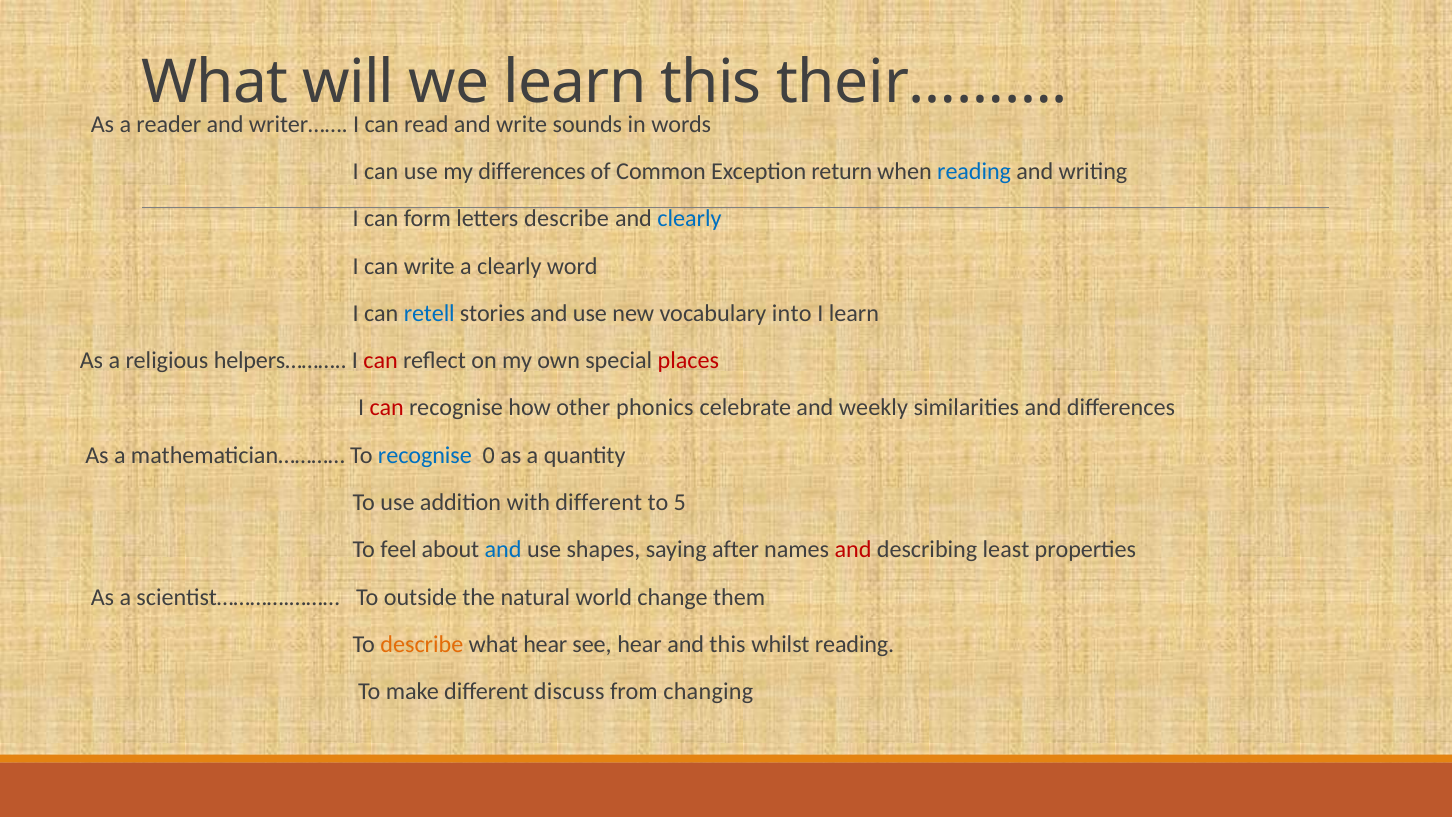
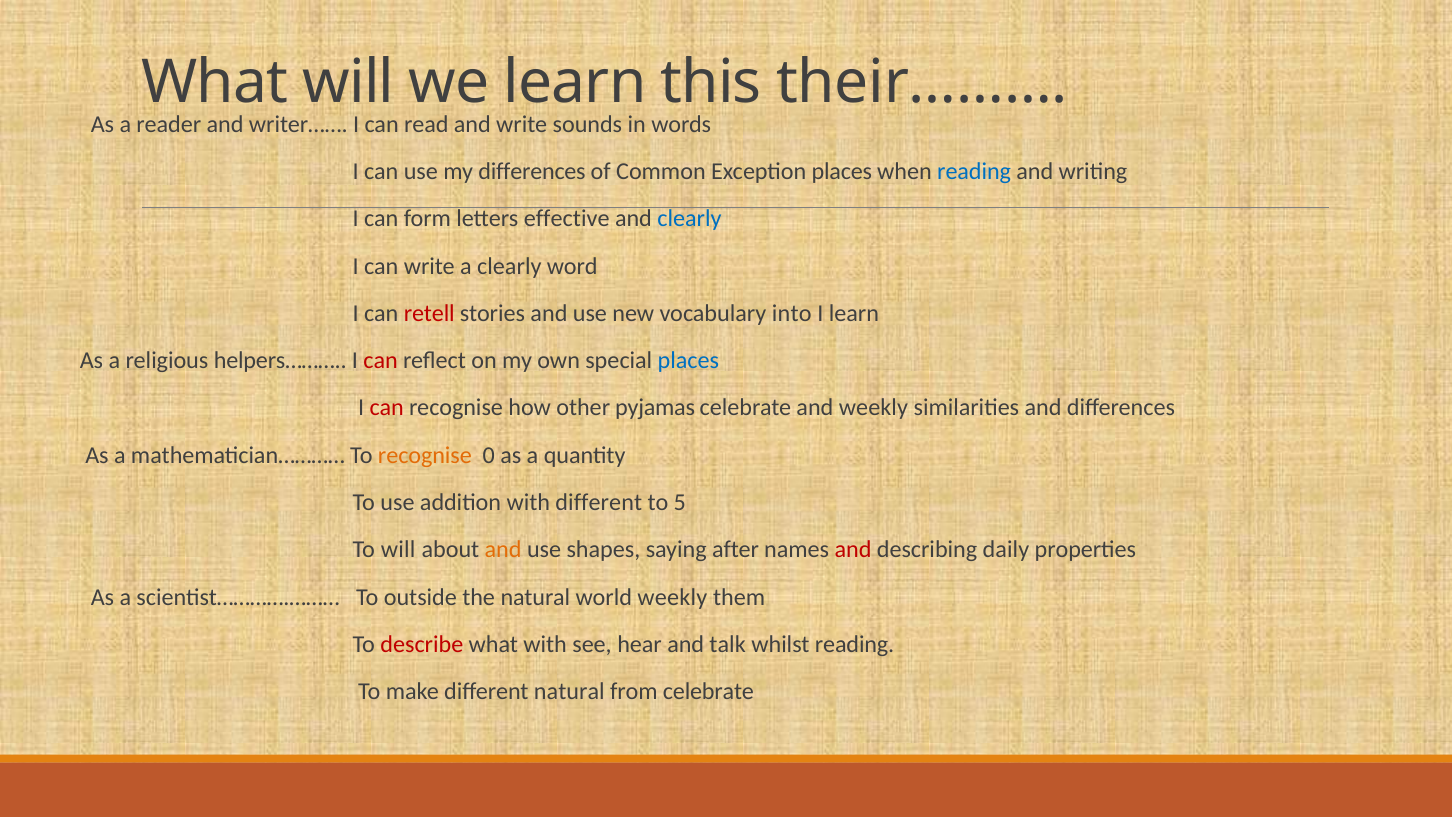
Exception return: return -> places (842, 171)
letters describe: describe -> effective (567, 219)
retell colour: blue -> red (429, 313)
places colour: red -> blue (688, 361)
phonics: phonics -> pyjamas (655, 408)
recognise colour: blue -> orange (425, 455)
To feel: feel -> will (398, 550)
and colour: blue -> orange (503, 550)
least: least -> daily (1006, 550)
world change: change -> weekly (672, 597)
describe colour: orange -> red (422, 644)
what hear: hear -> with (545, 644)
and this: this -> talk (728, 644)
different discuss: discuss -> natural (569, 692)
from changing: changing -> celebrate (708, 692)
